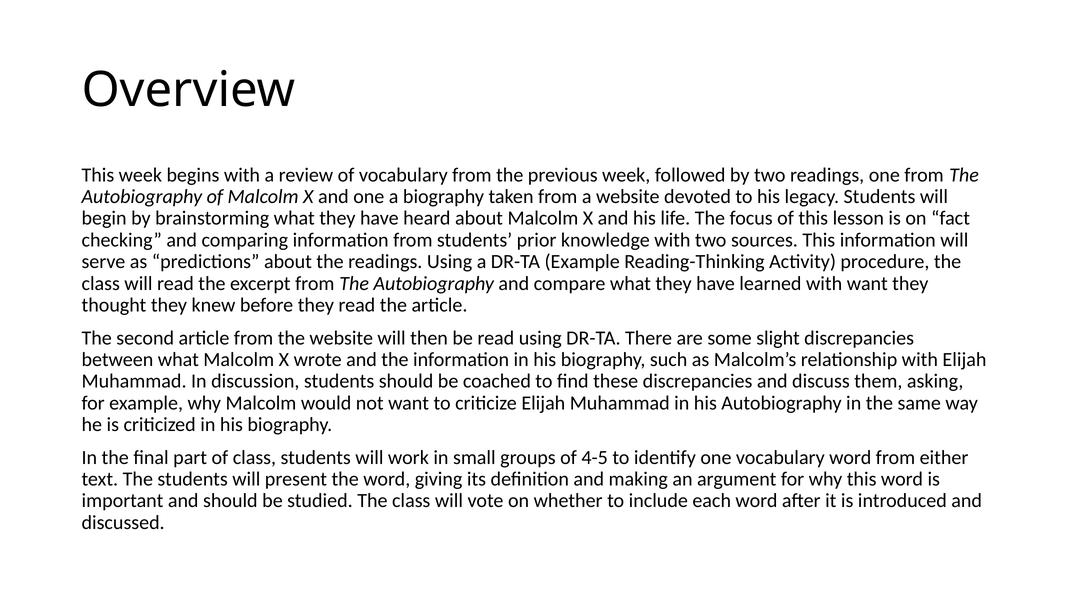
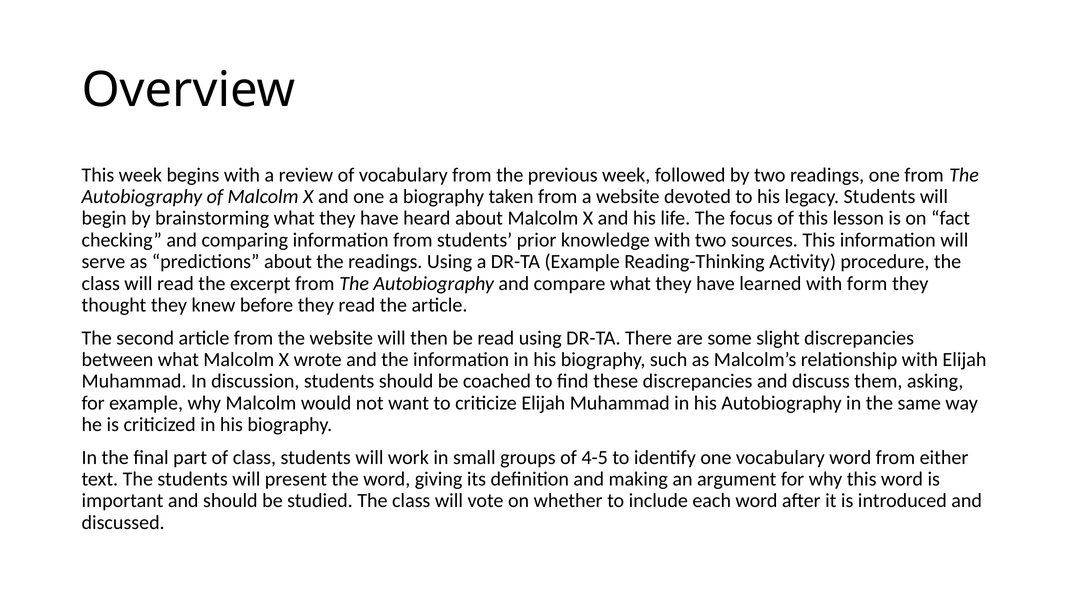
with want: want -> form (867, 283)
